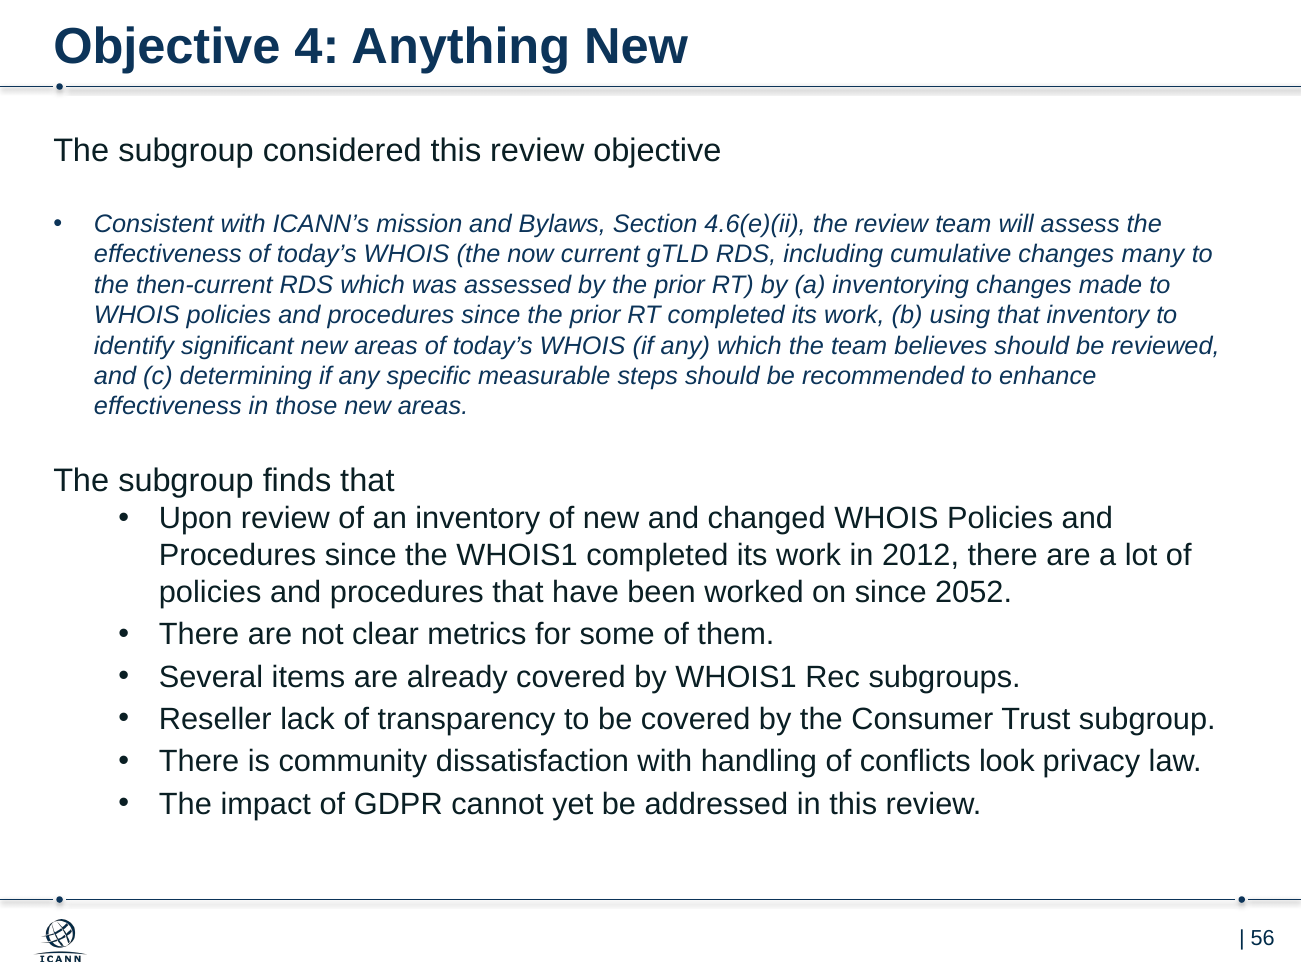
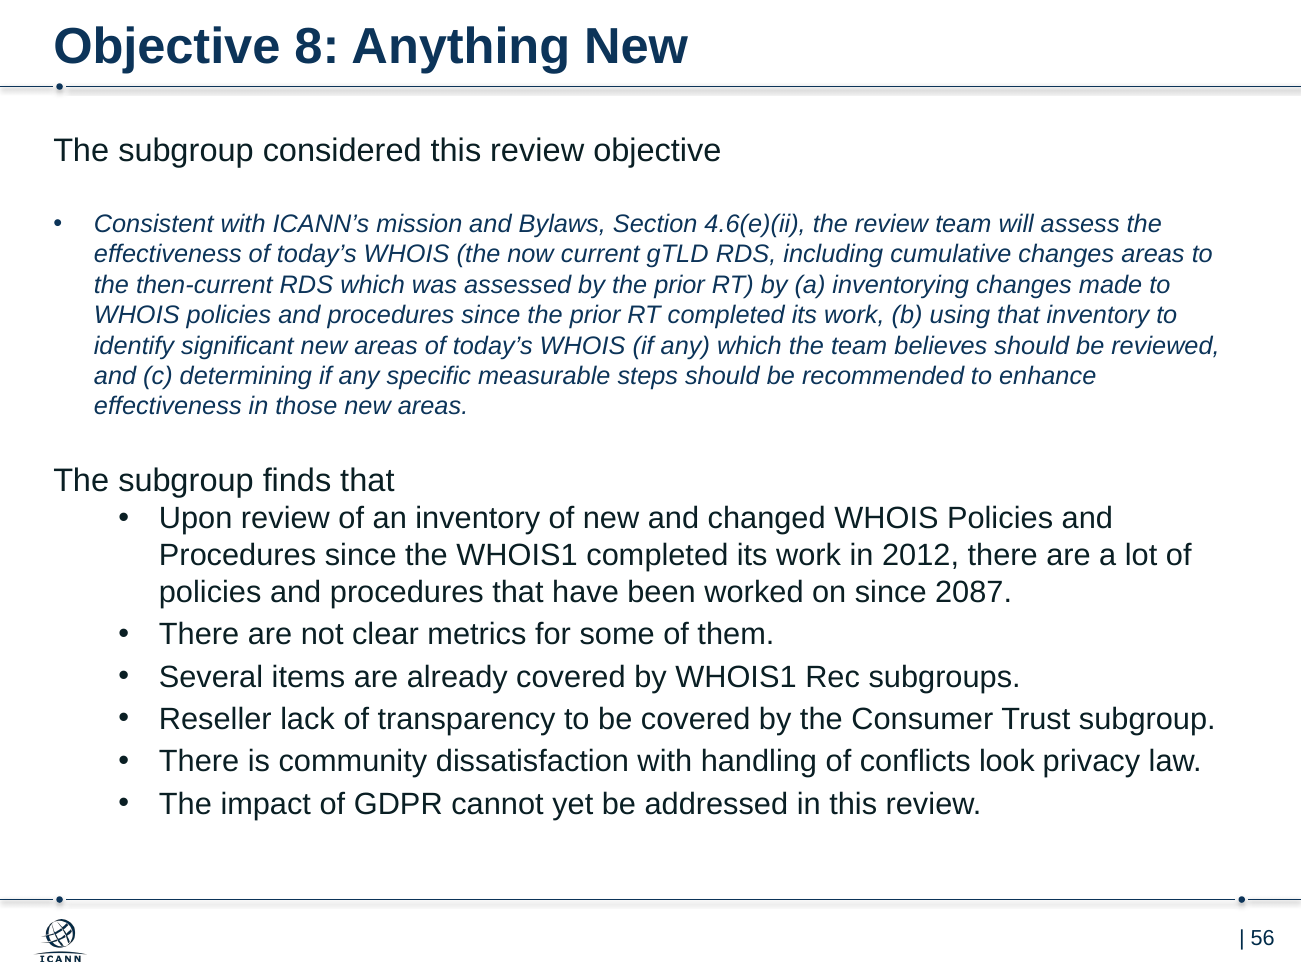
4: 4 -> 8 (317, 47)
changes many: many -> areas (1153, 255)
2052: 2052 -> 2087 (974, 592)
